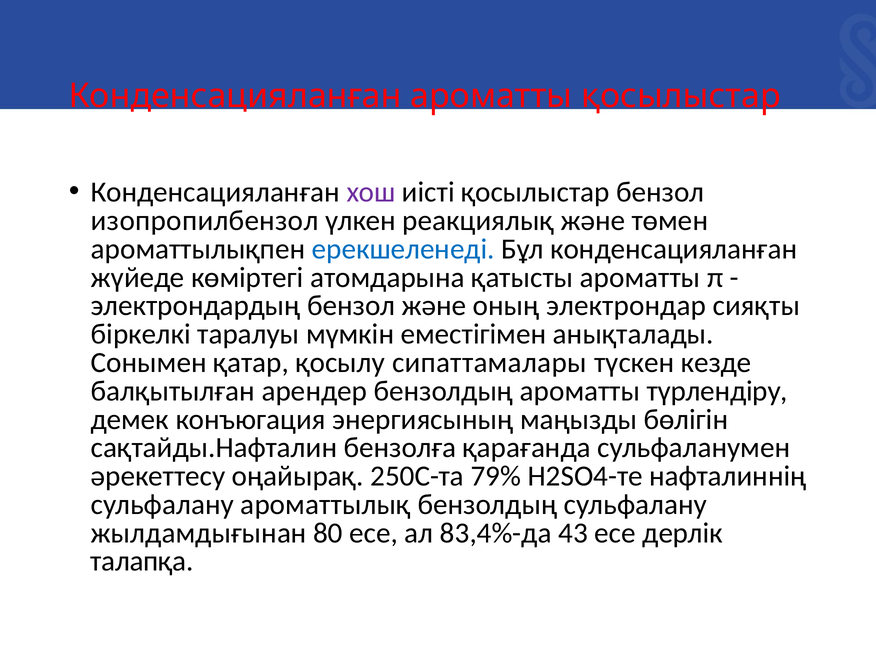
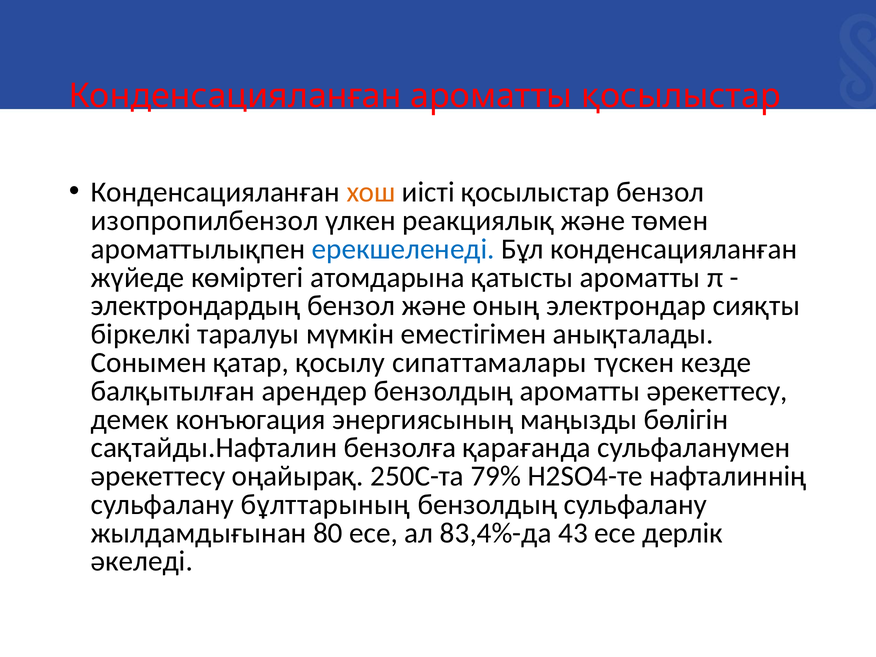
хош colour: purple -> orange (371, 192)
ароматты түрлендіру: түрлендіру -> әрекеттесу (717, 391)
ароматтылық: ароматтылық -> бұлттарының (326, 505)
талапқа: талапқа -> әкеледі (142, 561)
